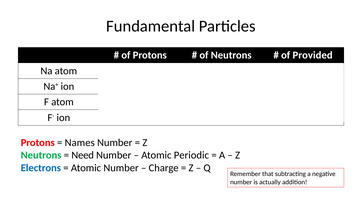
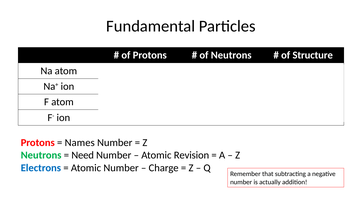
Provided: Provided -> Structure (313, 55)
Periodic: Periodic -> Revision (191, 156)
